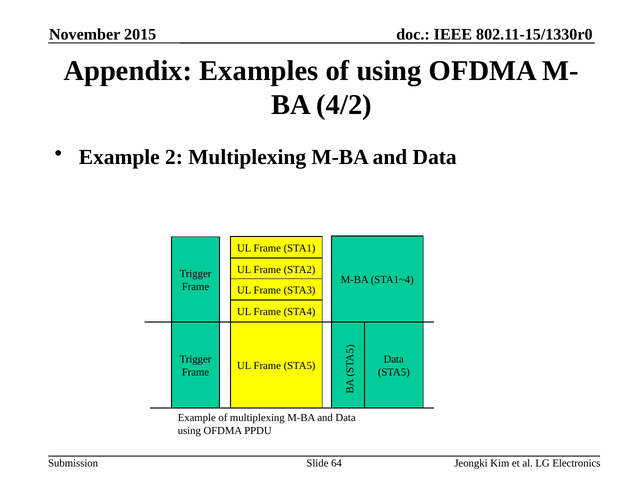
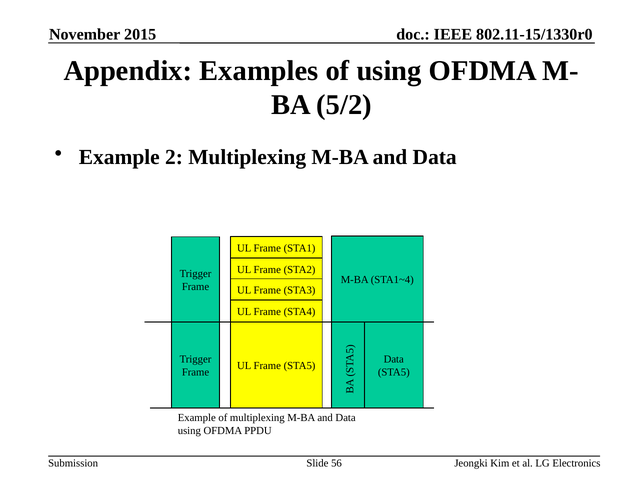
4/2: 4/2 -> 5/2 (344, 105)
64: 64 -> 56 (336, 463)
